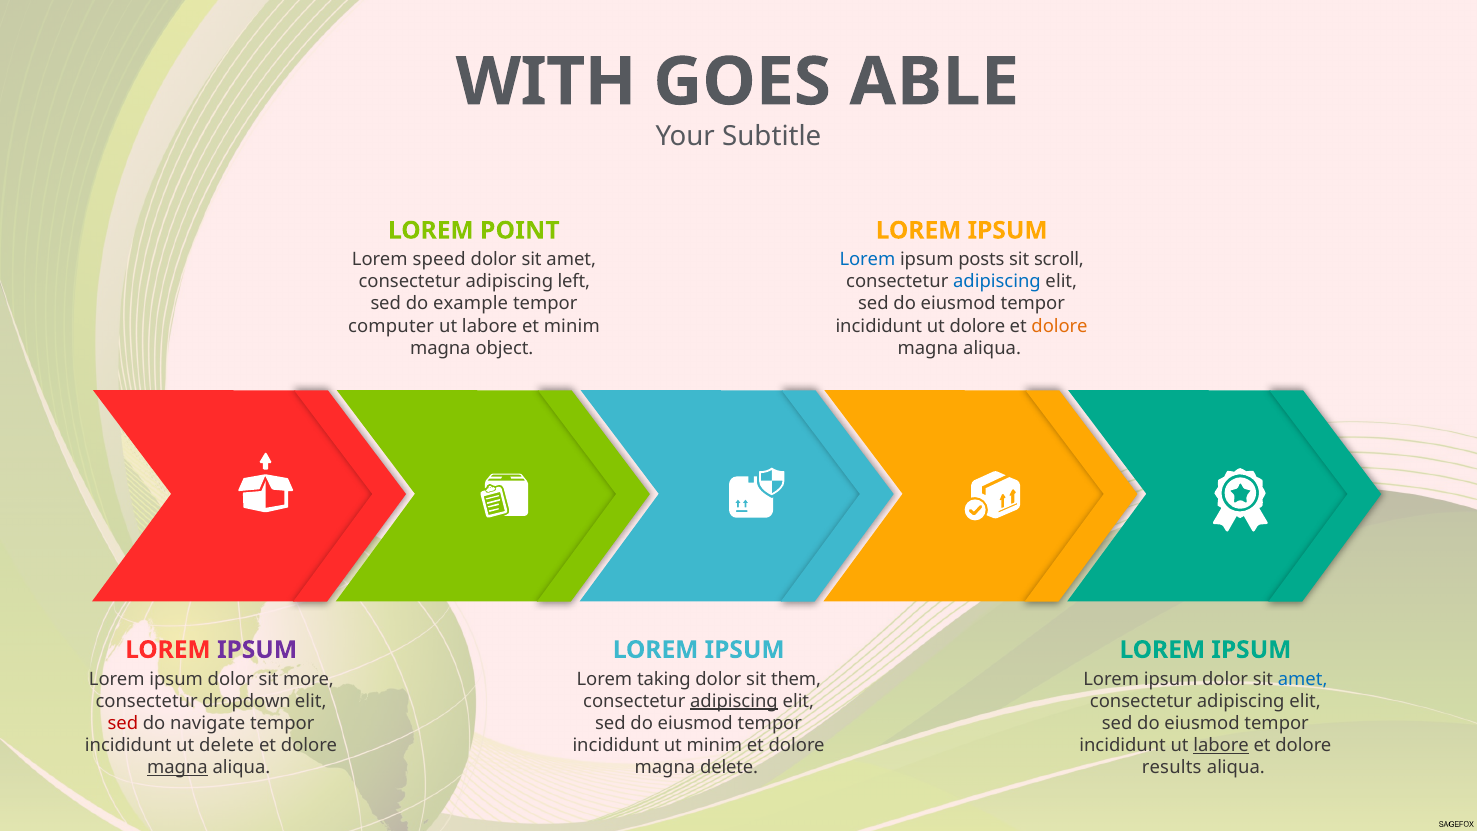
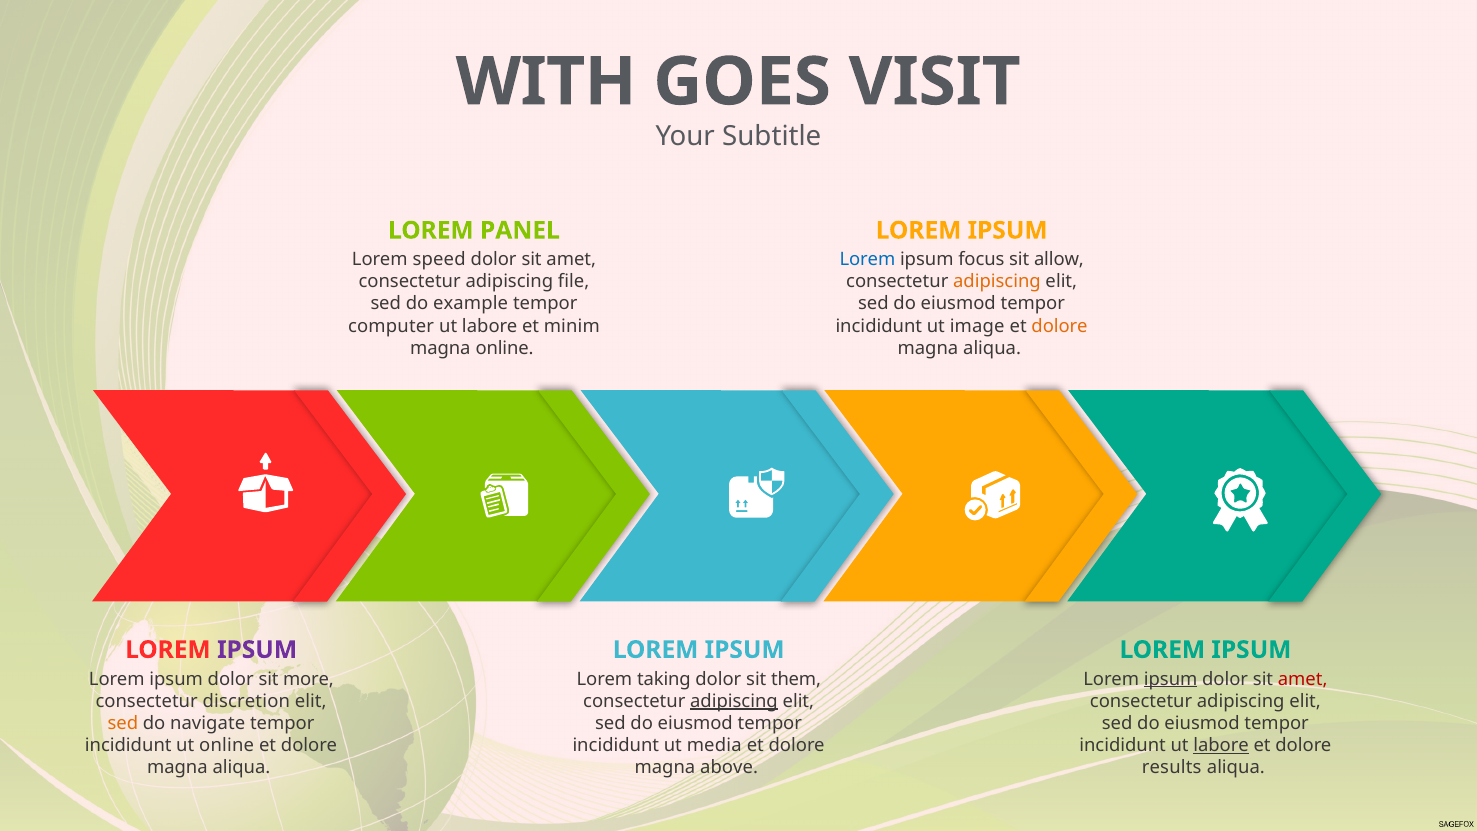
ABLE: ABLE -> VISIT (935, 82)
POINT: POINT -> PANEL (520, 230)
posts: posts -> focus (981, 260)
scroll: scroll -> allow (1059, 260)
left: left -> file (574, 282)
adipiscing colour: blue -> orange (997, 282)
ut dolore: dolore -> image (977, 326)
magna object: object -> online (505, 348)
ipsum underline: none -> present (1171, 679)
amet colour: blue -> red (1303, 679)
dropdown: dropdown -> discretion (246, 701)
sed colour: red -> orange (123, 723)
ut delete: delete -> online (227, 745)
ut minim: minim -> media (714, 745)
magna underline: present -> none (177, 767)
magna delete: delete -> above (729, 767)
